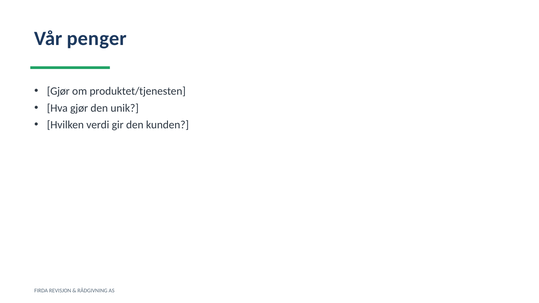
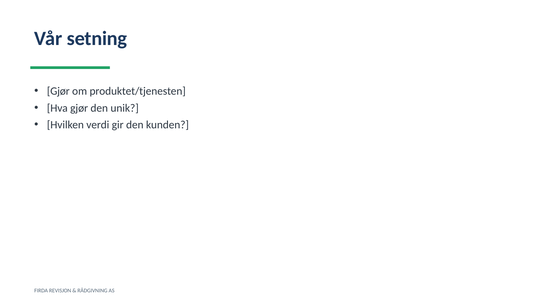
penger: penger -> setning (97, 38)
